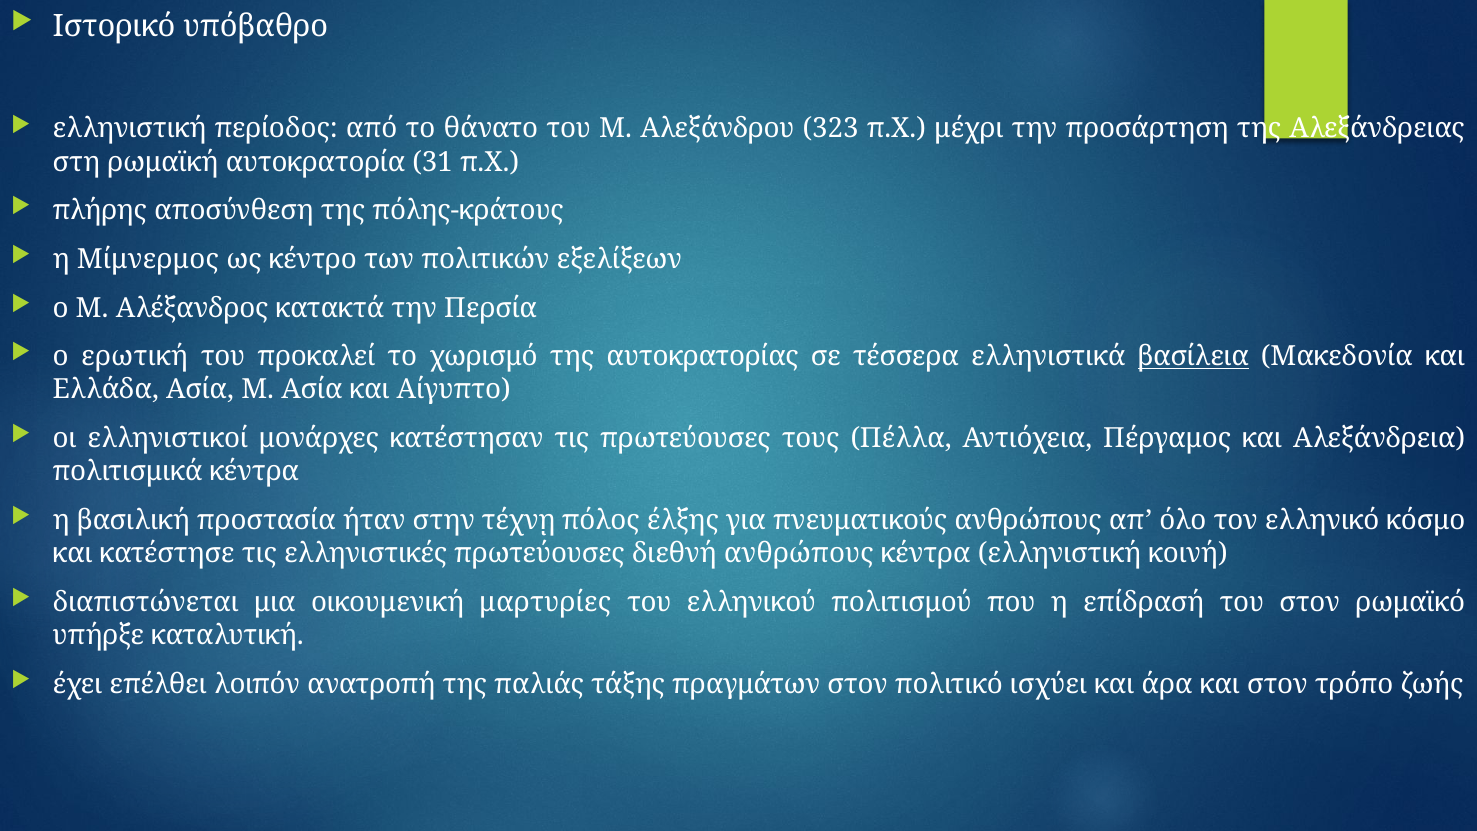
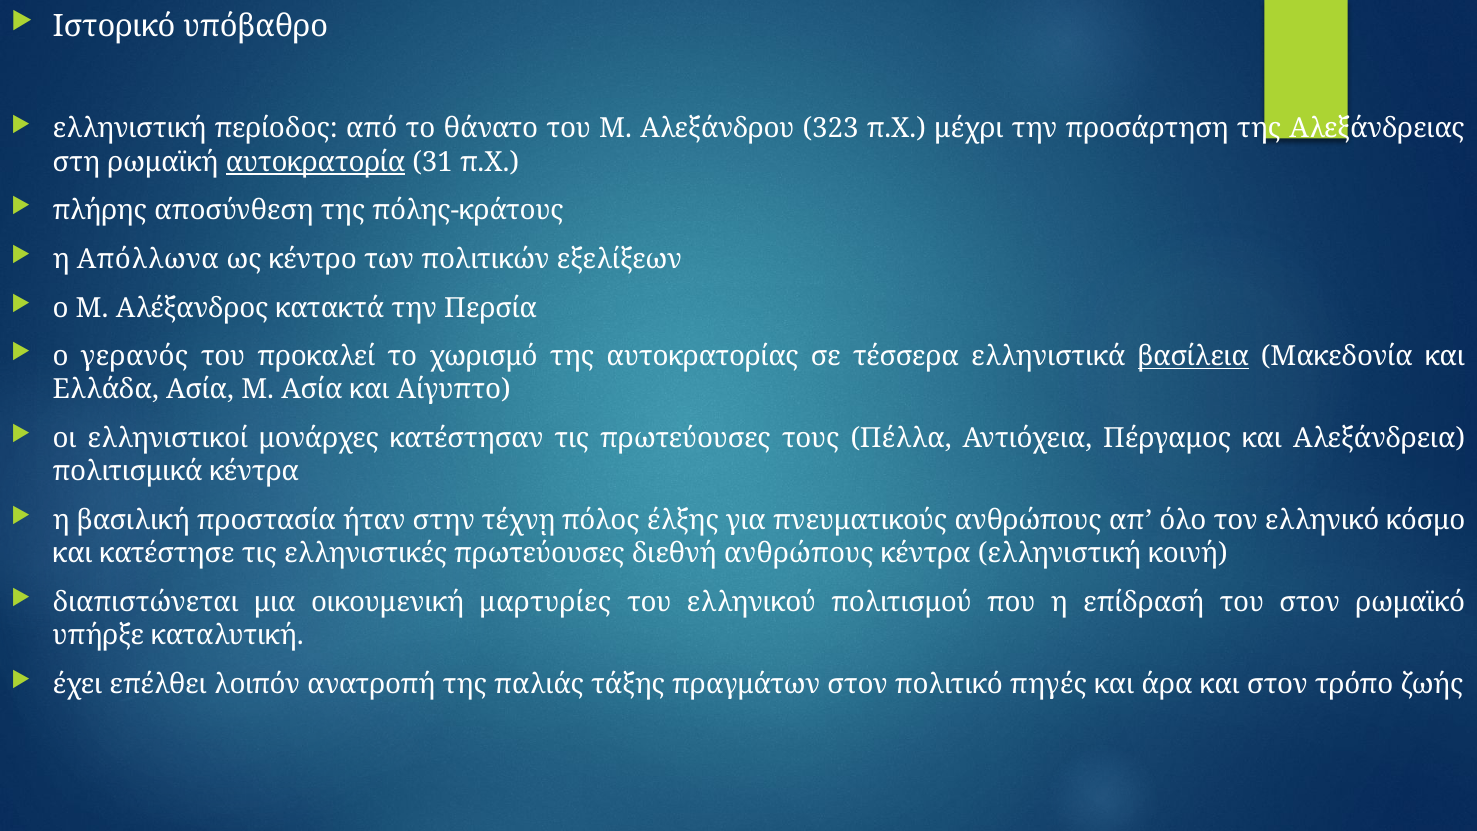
αυτοκρατορία underline: none -> present (315, 162)
Μίμνερμος: Μίμνερμος -> Απόλλωνα (148, 259)
ερωτική: ερωτική -> γερανός (135, 357)
ισχύει: ισχύει -> πηγές (1048, 684)
